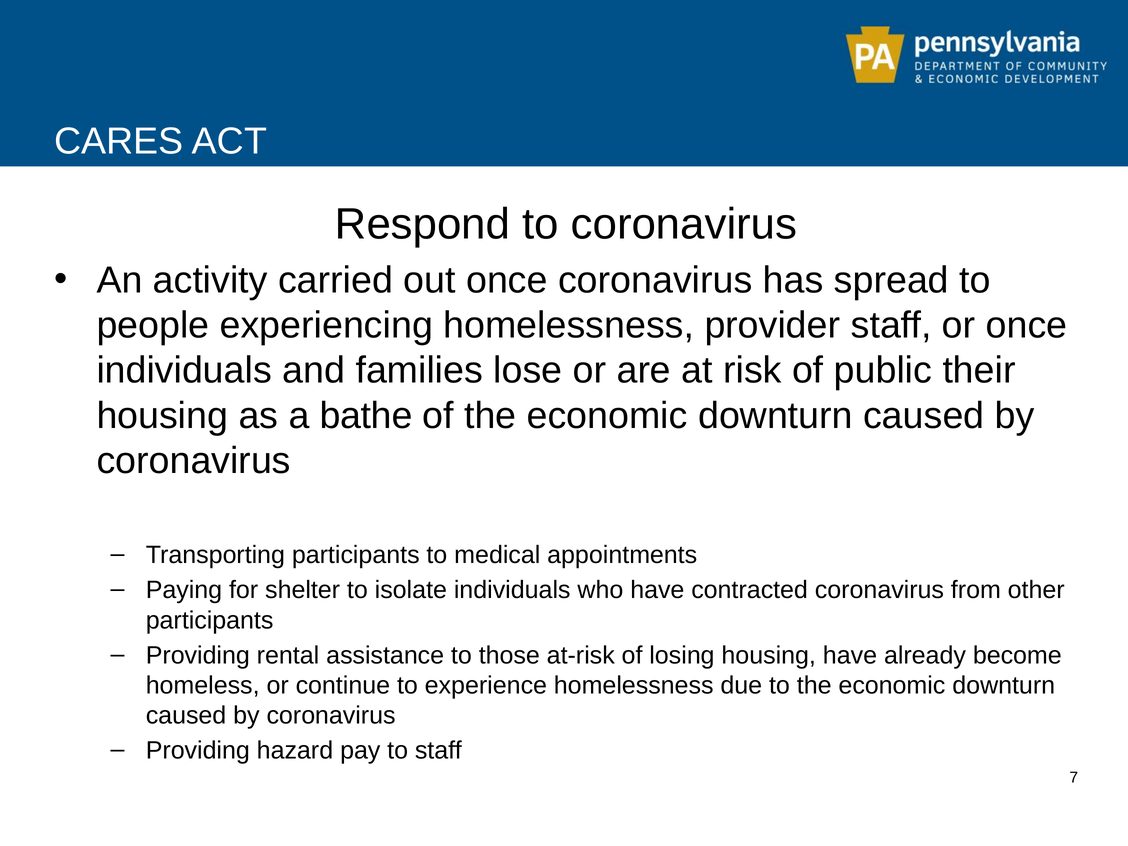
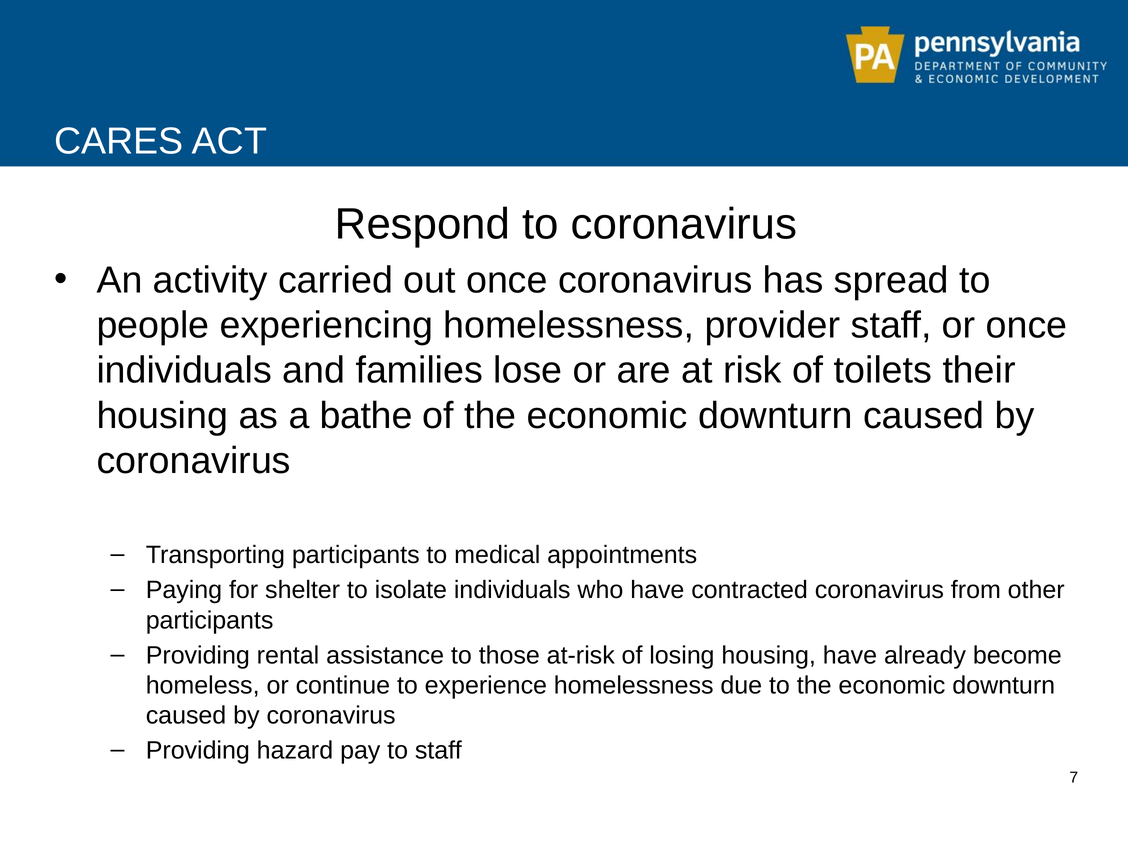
public: public -> toilets (883, 371)
